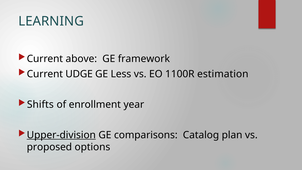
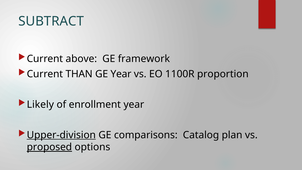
LEARNING: LEARNING -> SUBTRACT (51, 21)
UDGE: UDGE -> THAN (79, 74)
GE Less: Less -> Year (121, 74)
estimation: estimation -> proportion (223, 74)
Shifts: Shifts -> Likely (40, 104)
proposed underline: none -> present (49, 147)
